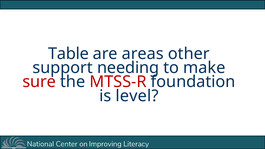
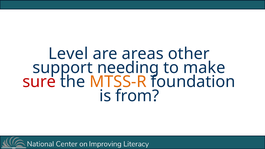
Table: Table -> Level (68, 54)
MTSS-R colour: red -> orange (118, 82)
level: level -> from (137, 96)
